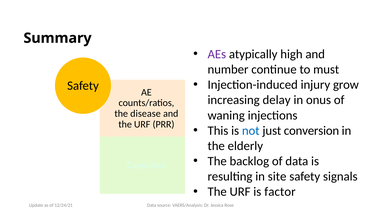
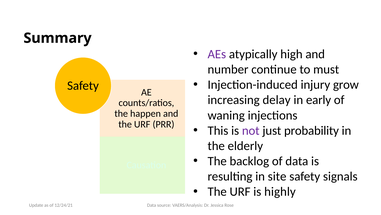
onus: onus -> early (319, 100)
disease: disease -> happen (146, 113)
not colour: blue -> purple (251, 130)
conversion: conversion -> probability (312, 130)
factor: factor -> highly (280, 191)
